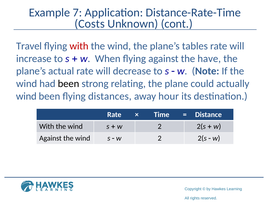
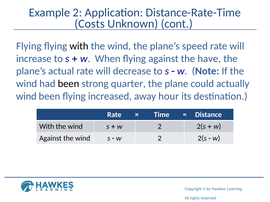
Example 7: 7 -> 2 (77, 13)
Travel: Travel -> Flying (29, 46)
with colour: red -> black (79, 46)
tables: tables -> speed (195, 46)
relating: relating -> quarter (128, 84)
distances: distances -> increased (110, 96)
